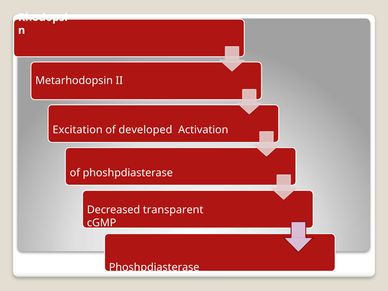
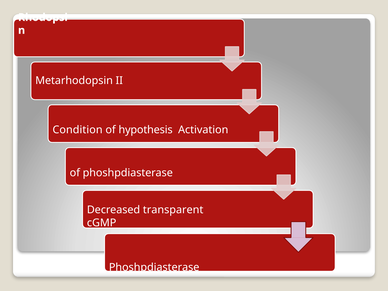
Excitation: Excitation -> Condition (78, 130)
developed: developed -> hypothesis (146, 130)
